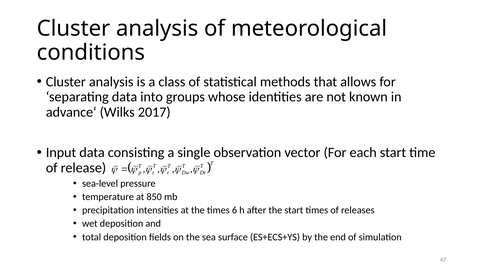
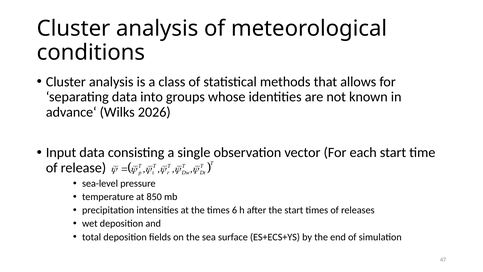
2017: 2017 -> 2026 (154, 112)
